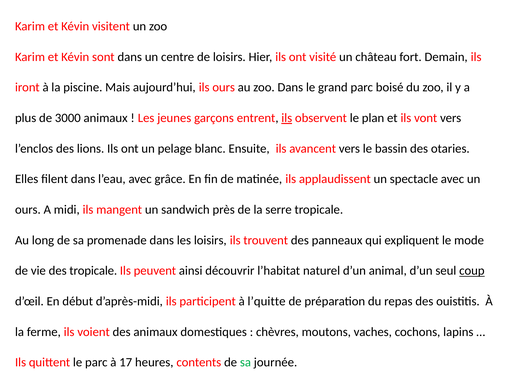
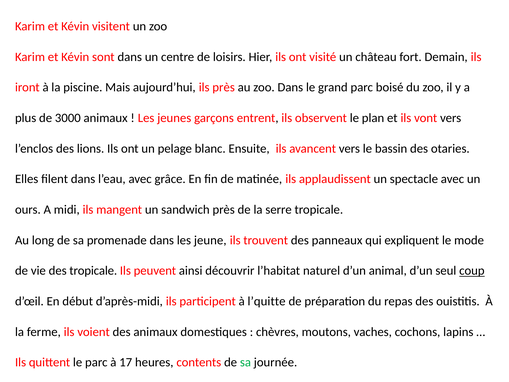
ils ours: ours -> près (224, 87)
ils underline: present -> none (287, 118)
les loisirs: loisirs -> jeune (210, 240)
